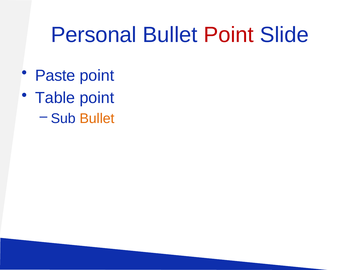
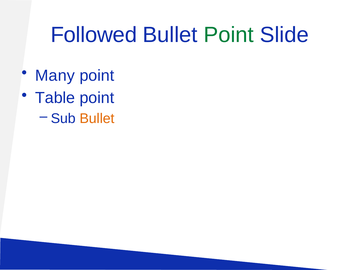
Personal: Personal -> Followed (94, 35)
Point colour: red -> green (229, 35)
Paste: Paste -> Many (55, 76)
